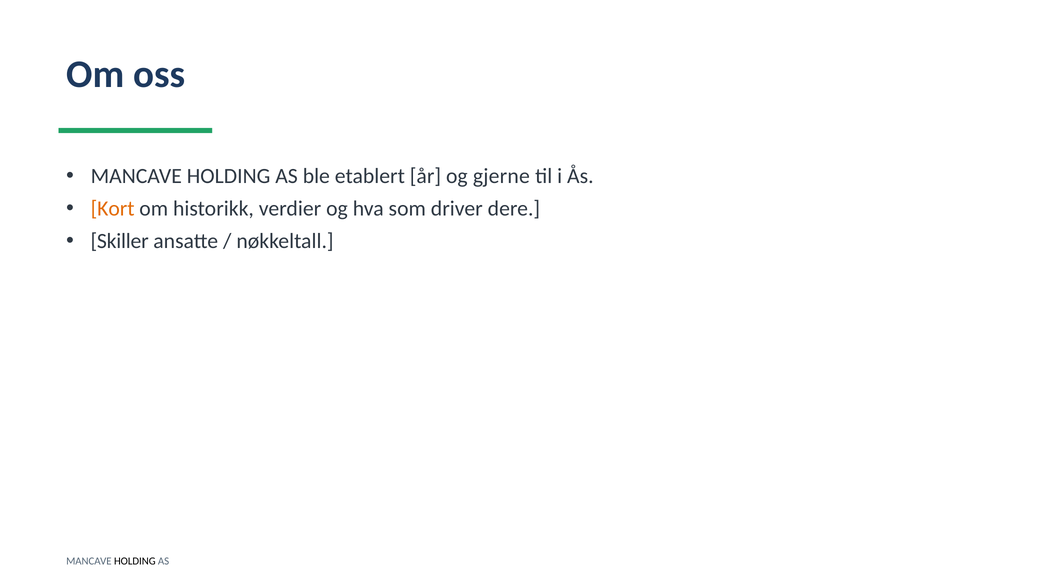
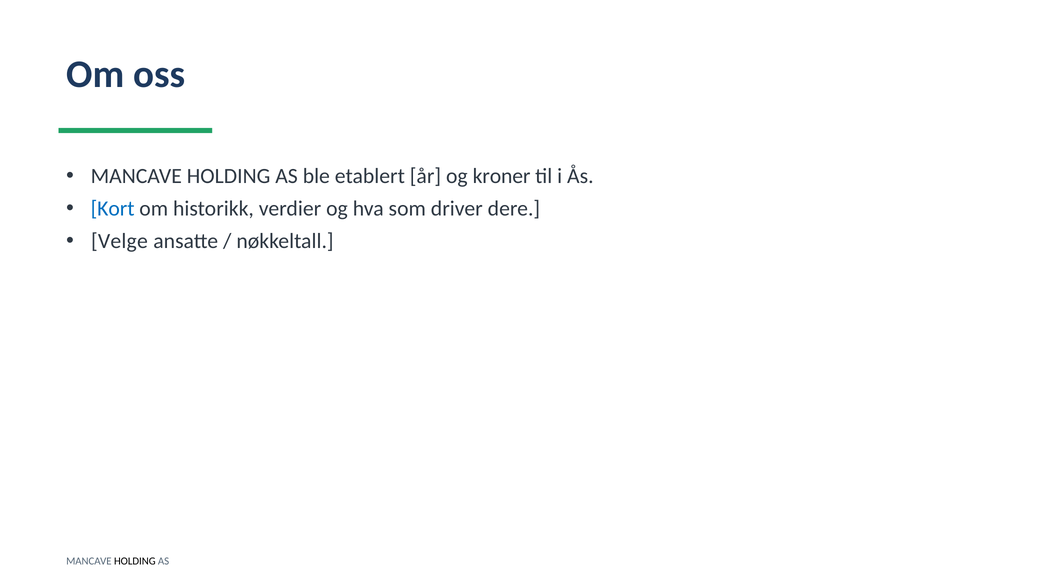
gjerne: gjerne -> kroner (502, 176)
Kort colour: orange -> blue (113, 209)
Skiller: Skiller -> Velge (119, 241)
